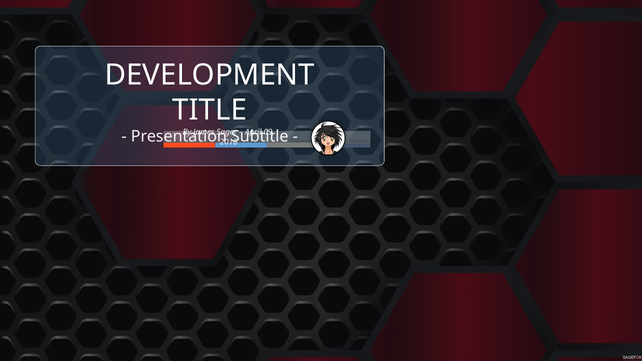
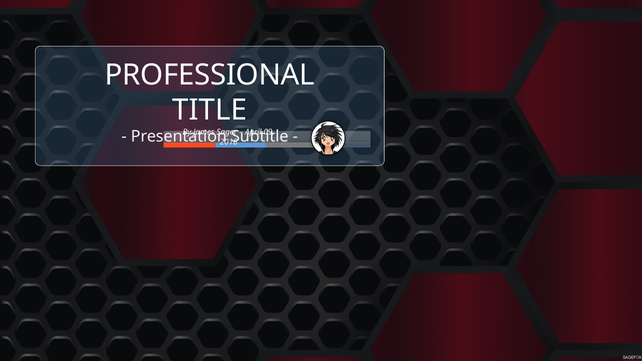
DEVELOPMENT: DEVELOPMENT -> PROFESSIONAL (210, 75)
